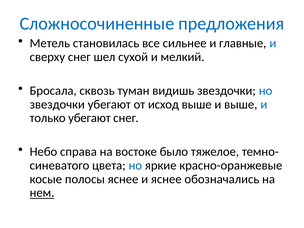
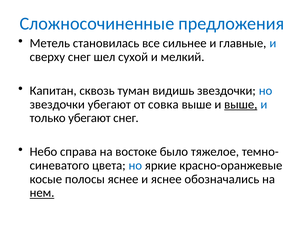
Бросала: Бросала -> Капитан (53, 91)
исход: исход -> совка (163, 104)
выше underline: none -> present (241, 104)
